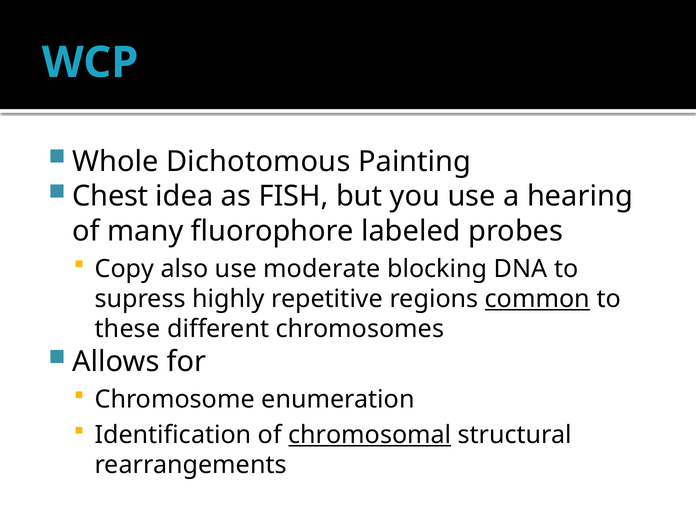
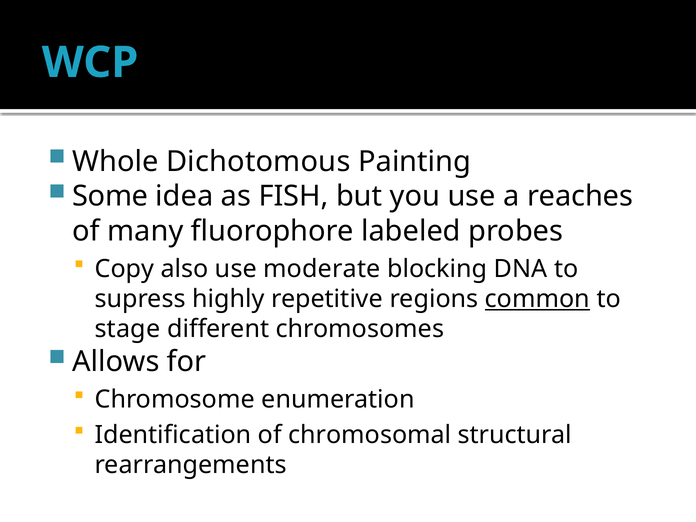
Chest: Chest -> Some (110, 196)
hearing: hearing -> reaches (580, 196)
these: these -> stage (127, 329)
chromosomal underline: present -> none (370, 435)
